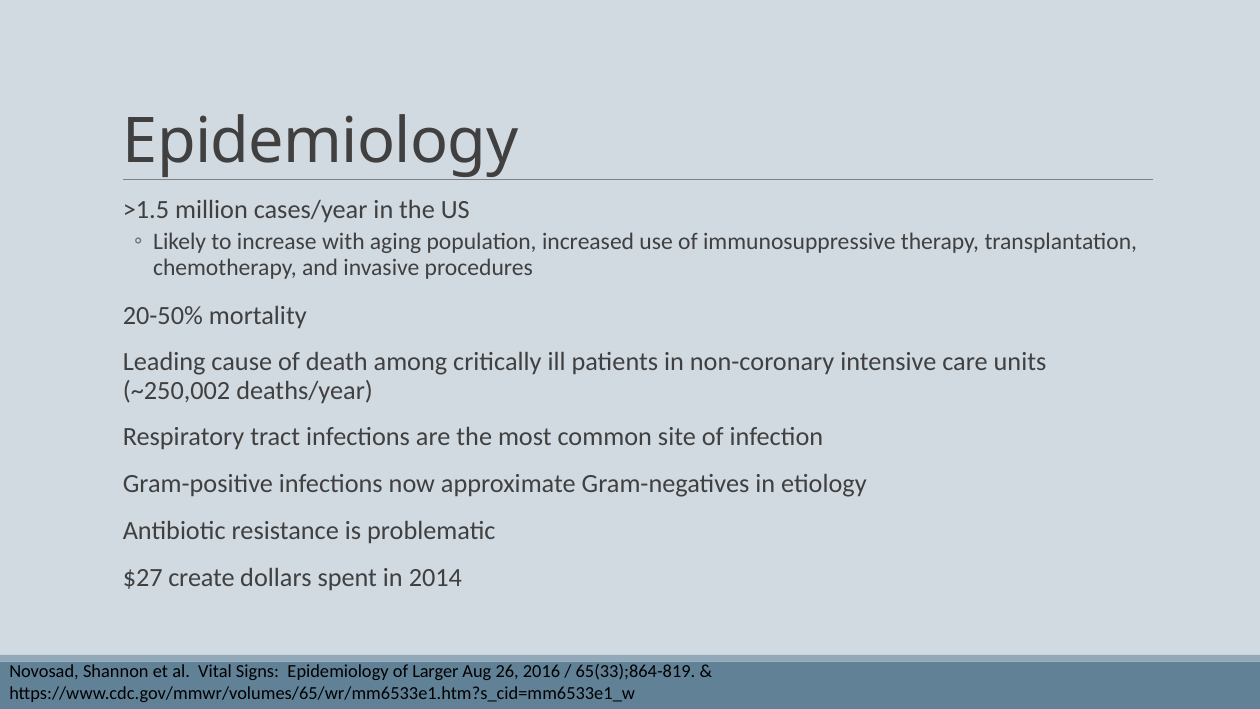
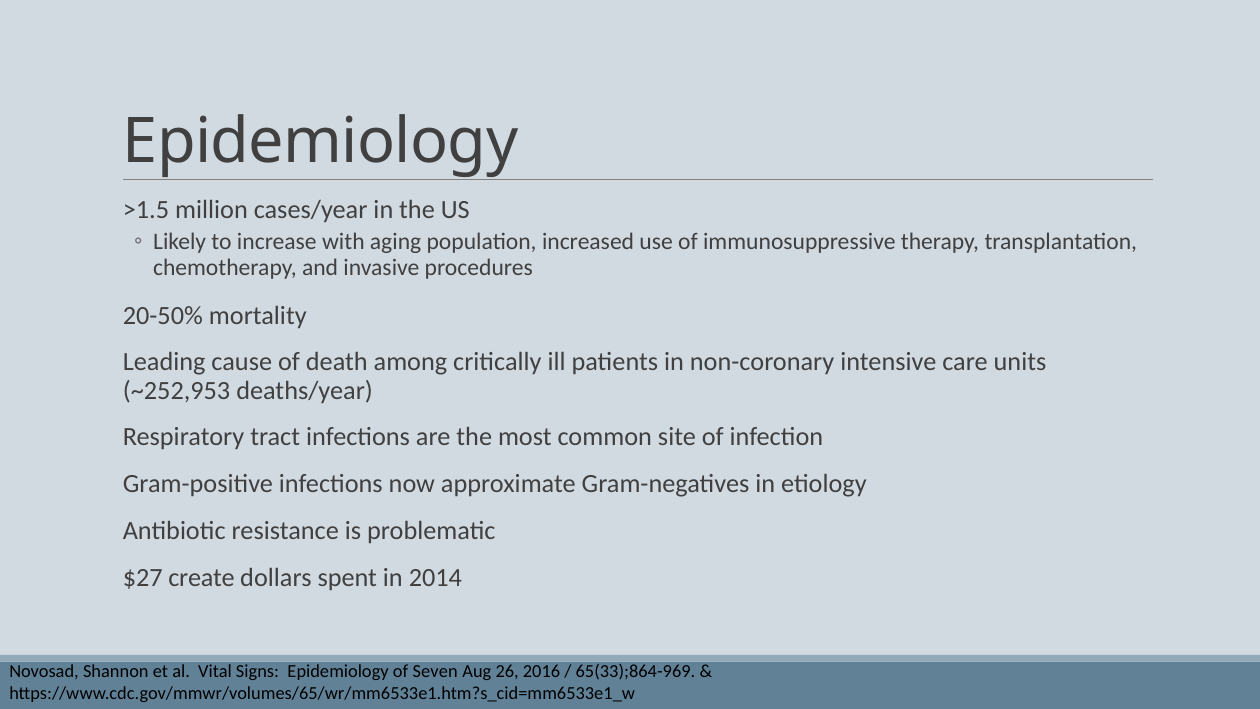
~250,002: ~250,002 -> ~252,953 (177, 390)
Larger: Larger -> Seven (435, 672)
65(33);864-819: 65(33);864-819 -> 65(33);864-969 (635, 672)
